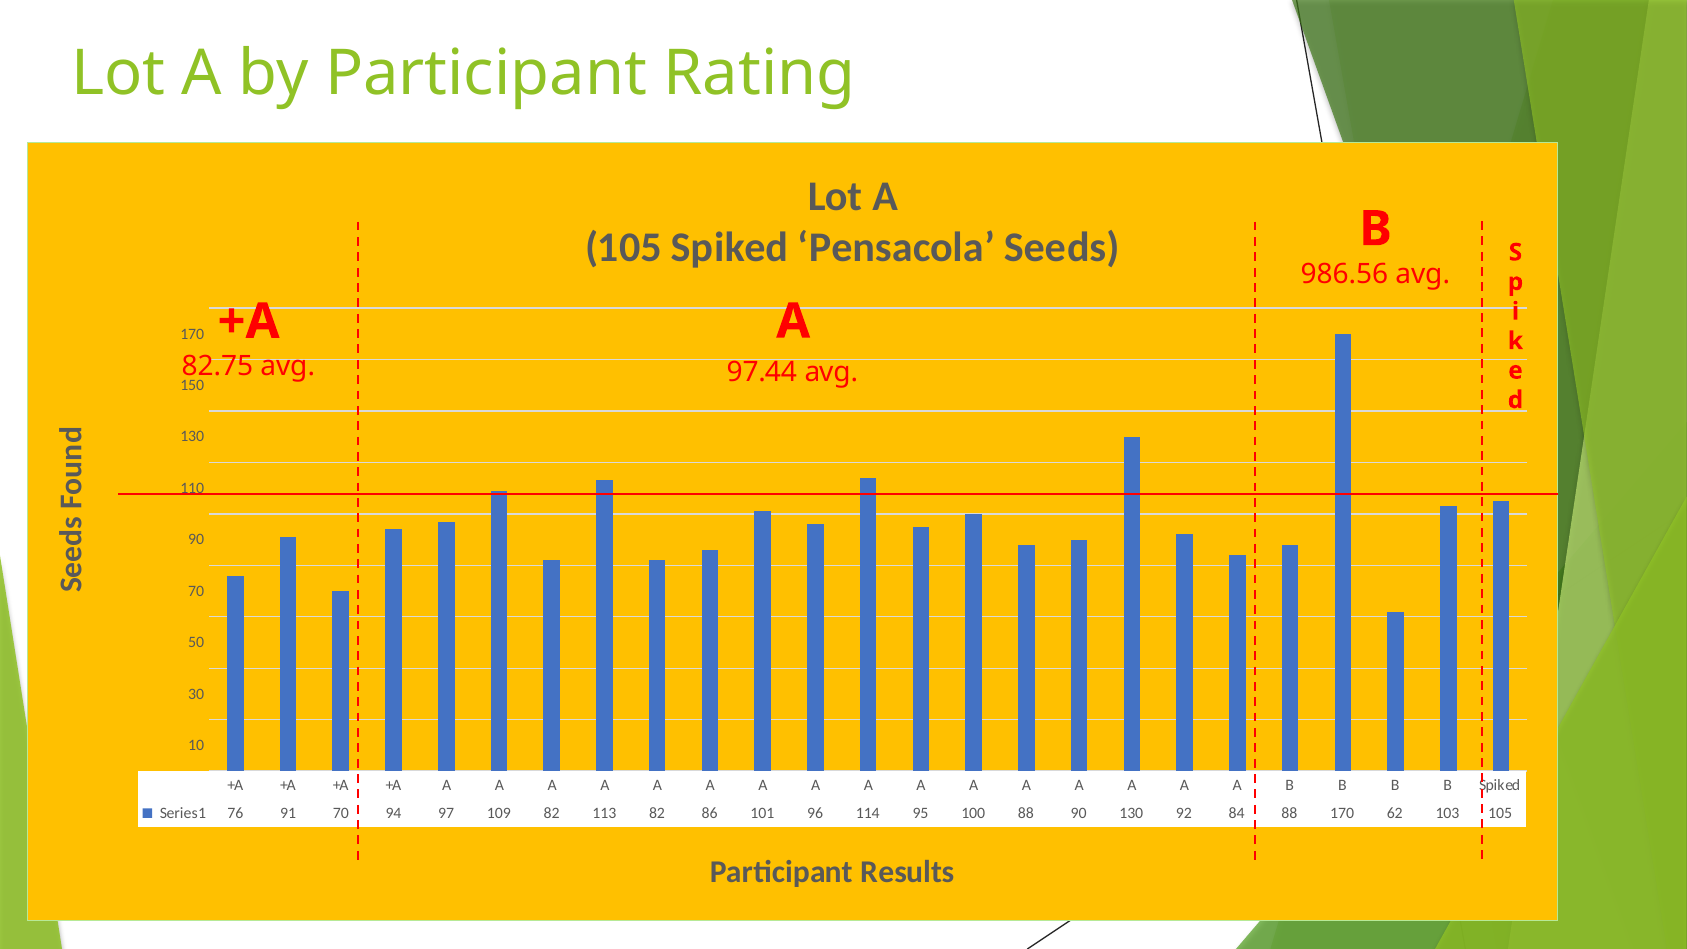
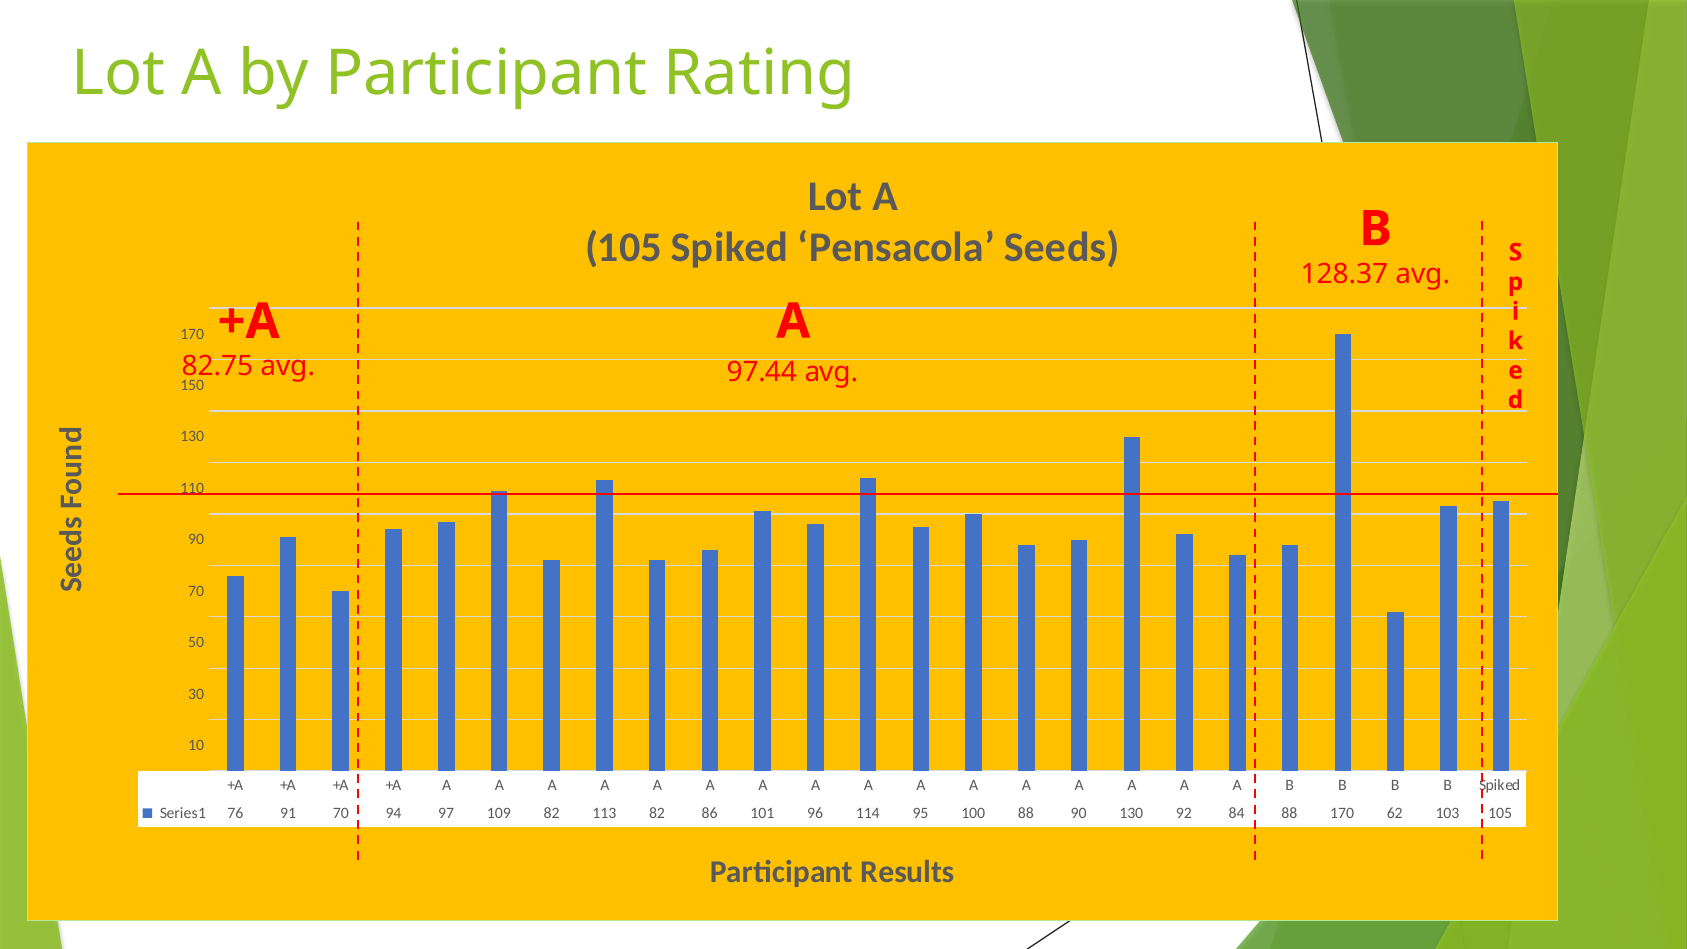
986.56: 986.56 -> 128.37 (1344, 274)
